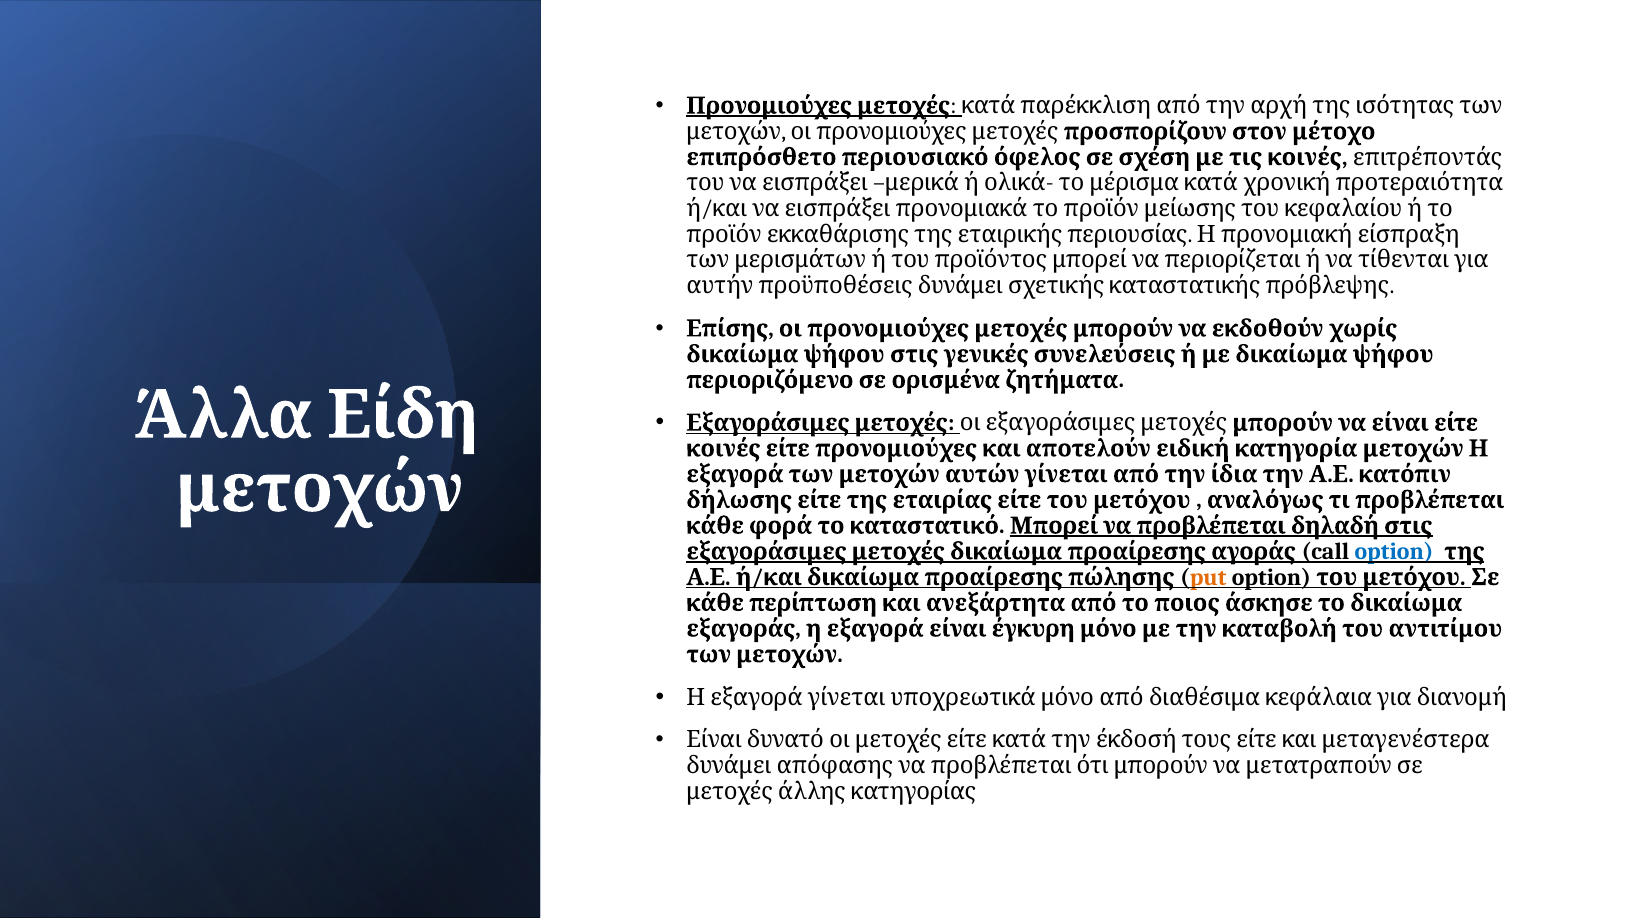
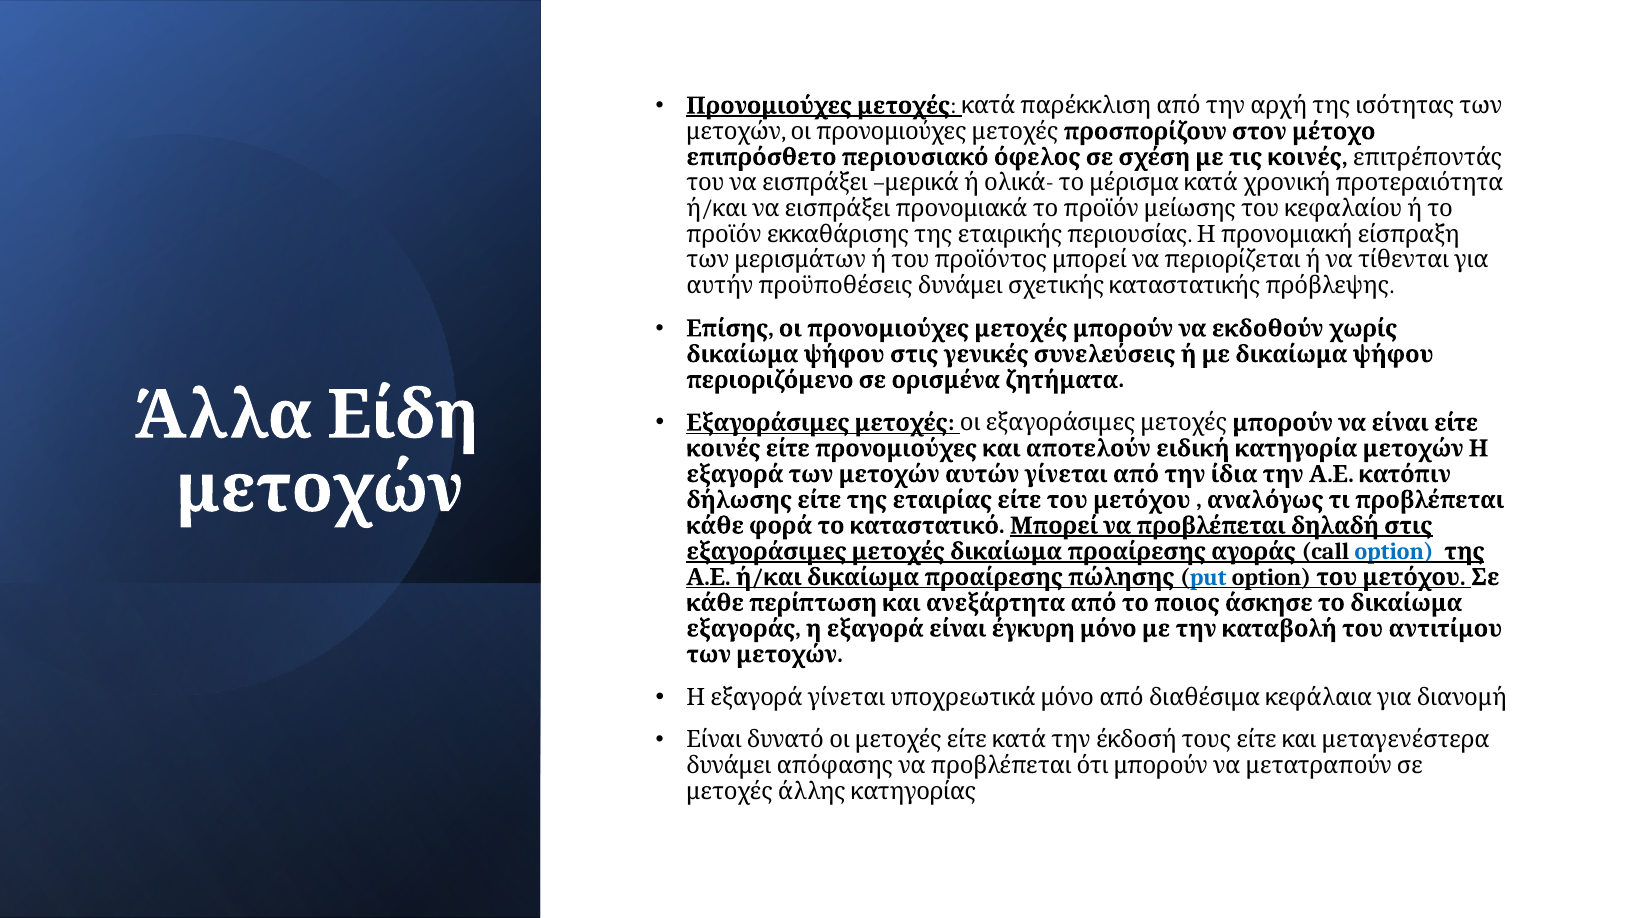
put colour: orange -> blue (1208, 577)
